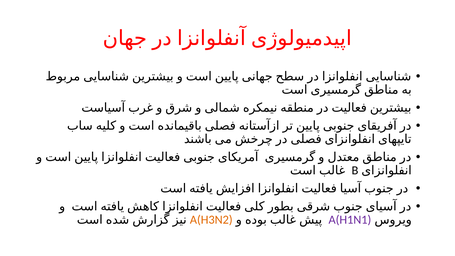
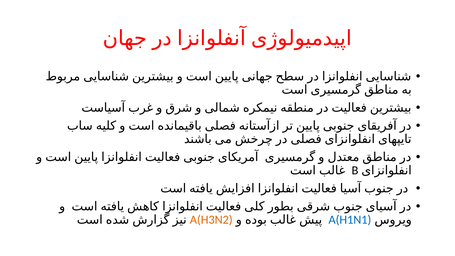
A(H1N1 colour: purple -> blue (350, 220)
